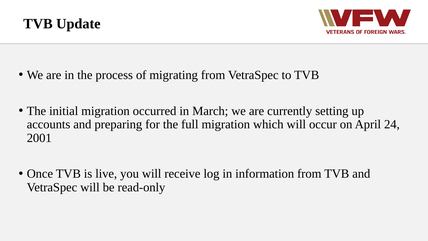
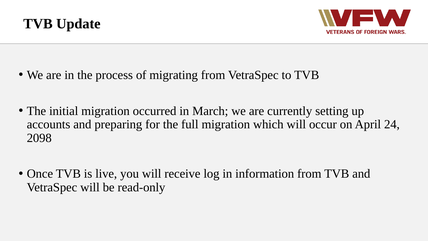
2001: 2001 -> 2098 (39, 138)
